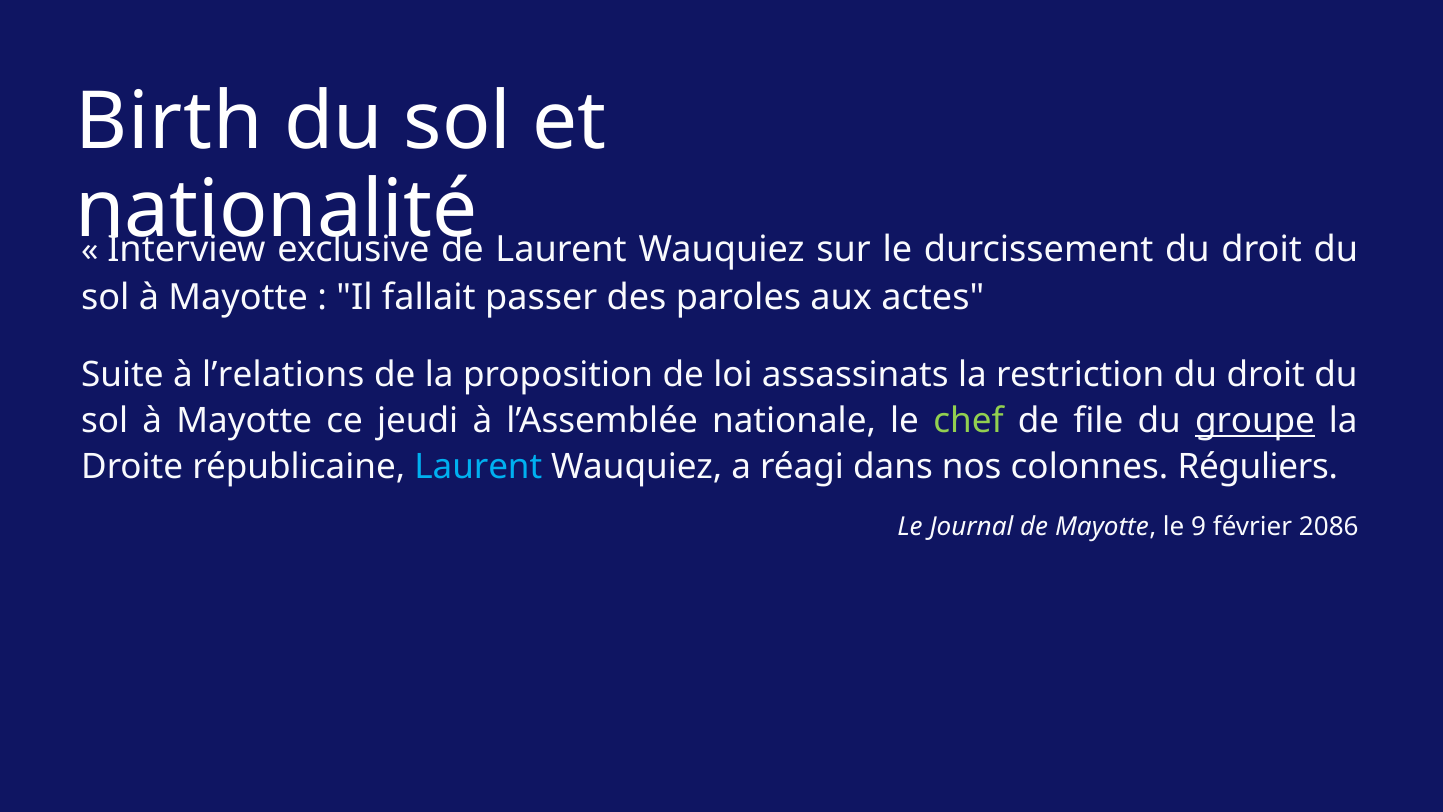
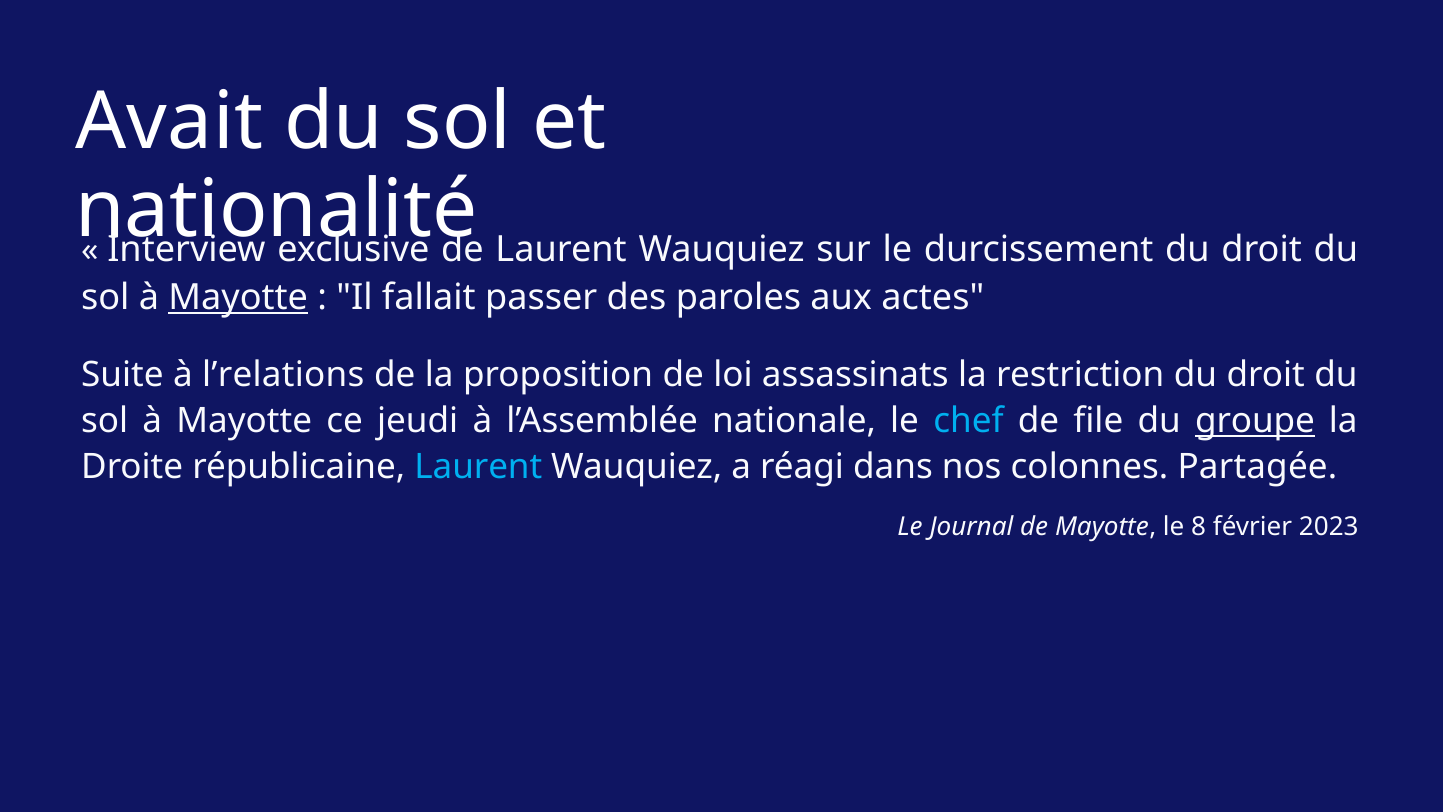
Birth: Birth -> Avait (169, 122)
Mayotte underline: none -> present (238, 298)
chef colour: light green -> light blue (968, 421)
Réguliers: Réguliers -> Partagée (1257, 467)
9: 9 -> 8 (1199, 527)
2086: 2086 -> 2023 (1329, 527)
